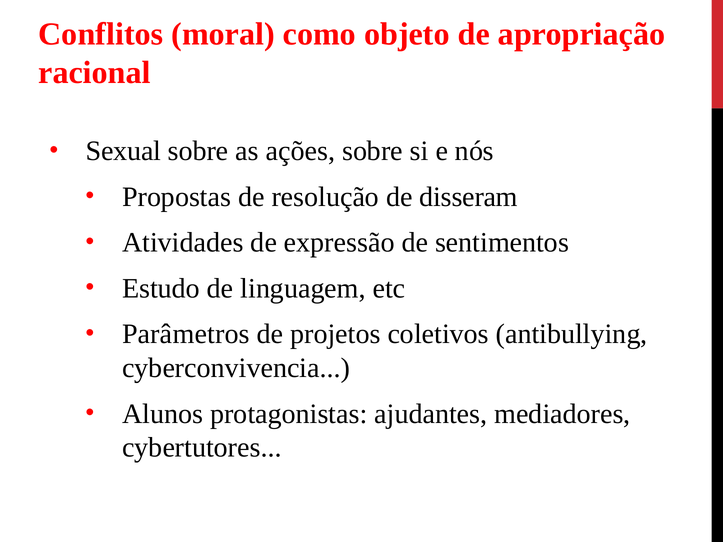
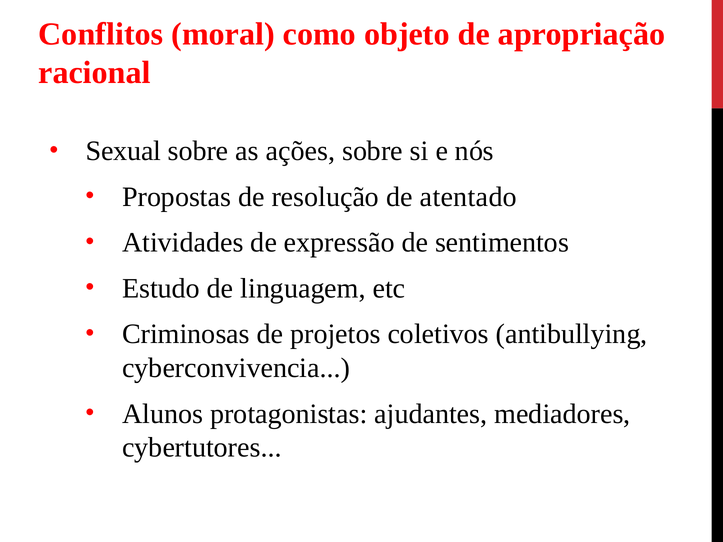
disseram: disseram -> atentado (468, 197)
Parâmetros: Parâmetros -> Criminosas (186, 334)
